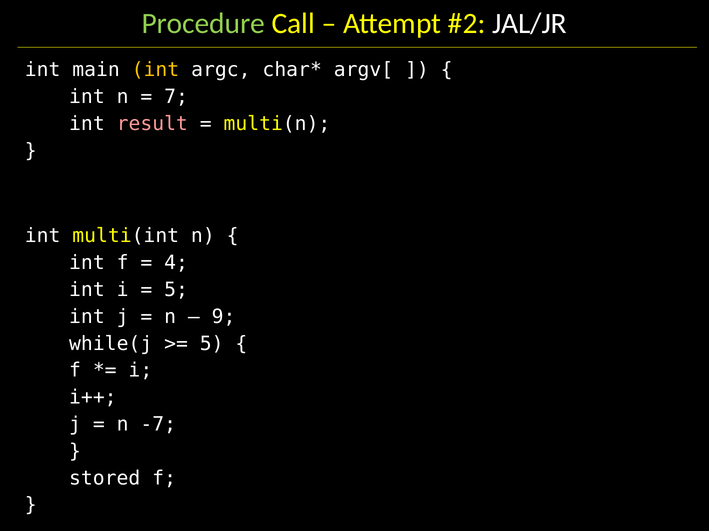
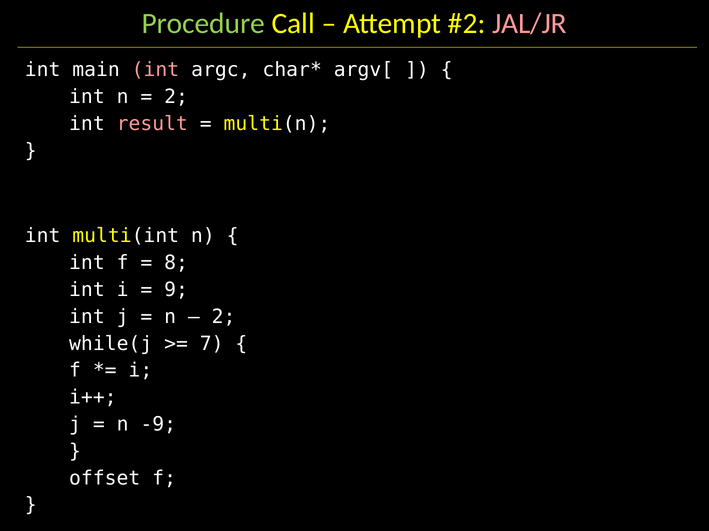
JAL/JR colour: white -> pink (530, 23)
int colour: yellow -> pink (155, 70)
7: 7 -> 2 (176, 97)
4: 4 -> 8 (176, 263)
5: 5 -> 9 (176, 290)
9: 9 -> 2 (224, 317)
5: 5 -> 7 (212, 344)
-7: -7 -> -9 (158, 425)
stored: stored -> offset (105, 479)
